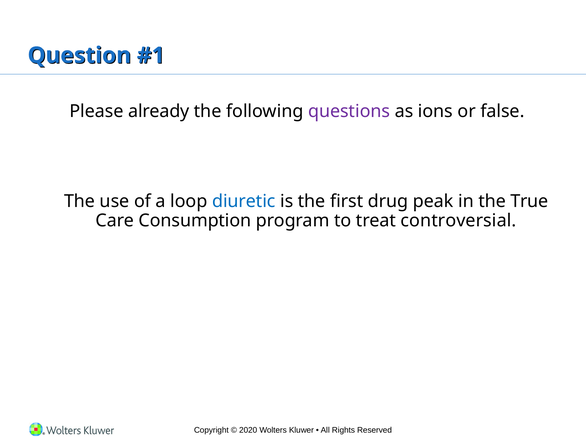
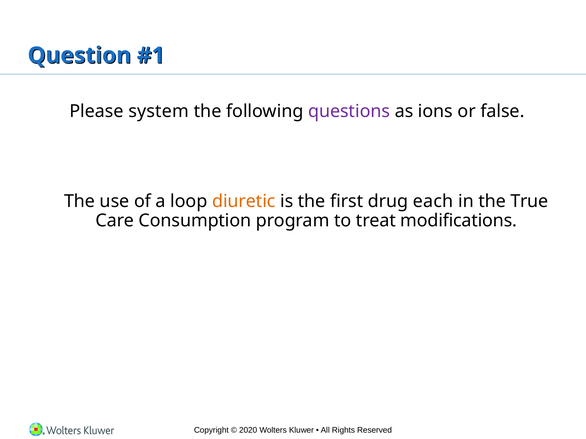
already: already -> system (159, 111)
diuretic colour: blue -> orange (244, 201)
peak: peak -> each (433, 201)
controversial: controversial -> modifications (459, 221)
